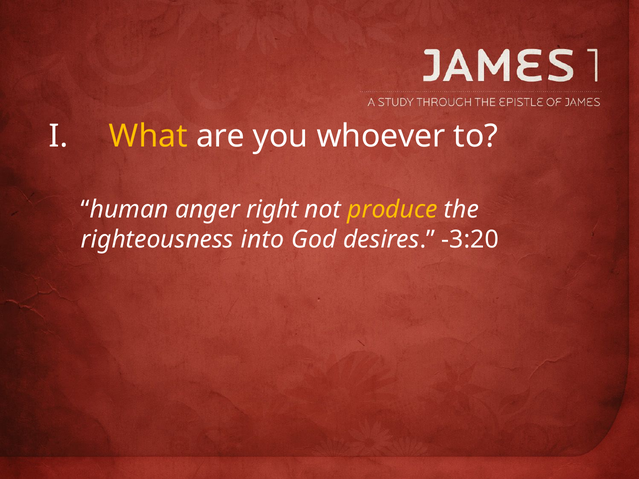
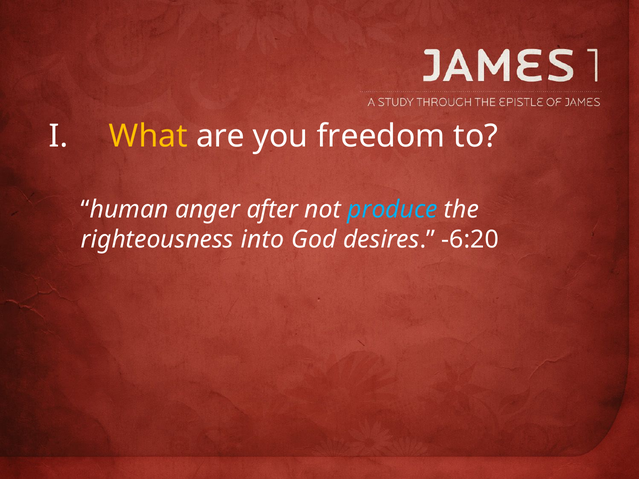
whoever: whoever -> freedom (381, 136)
right: right -> after (272, 210)
produce colour: yellow -> light blue (393, 210)
-3:20: -3:20 -> -6:20 (470, 239)
